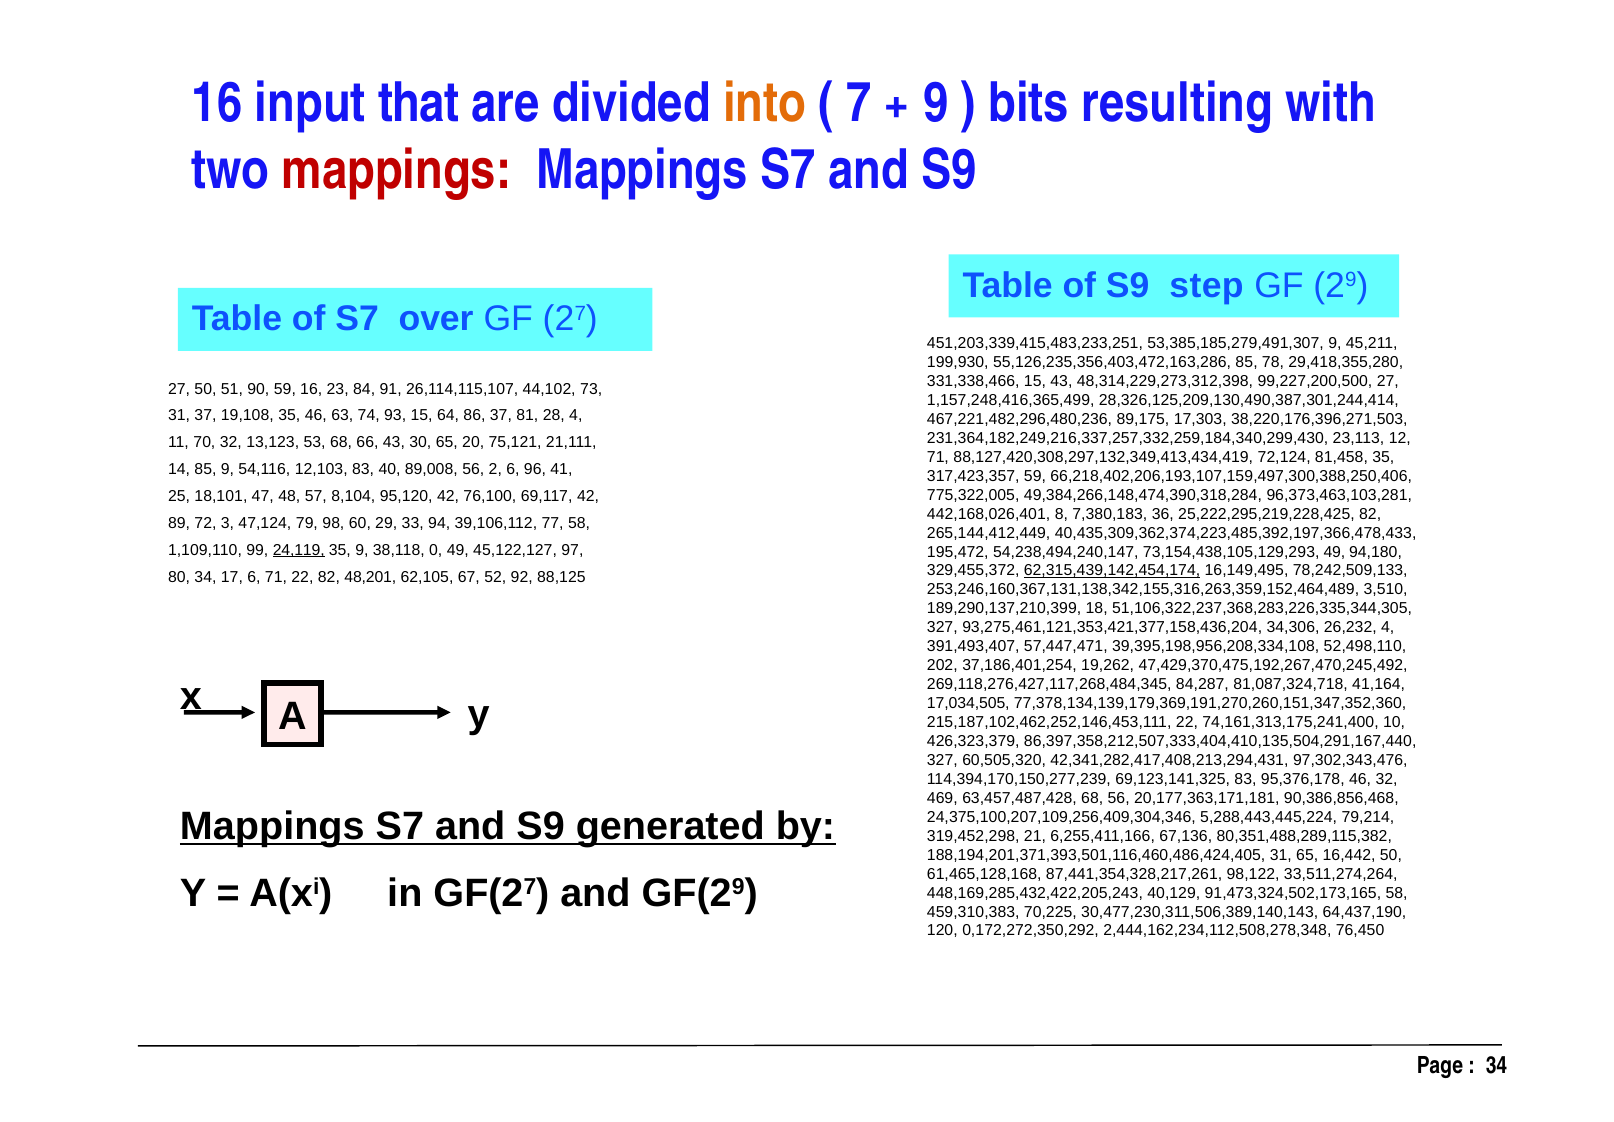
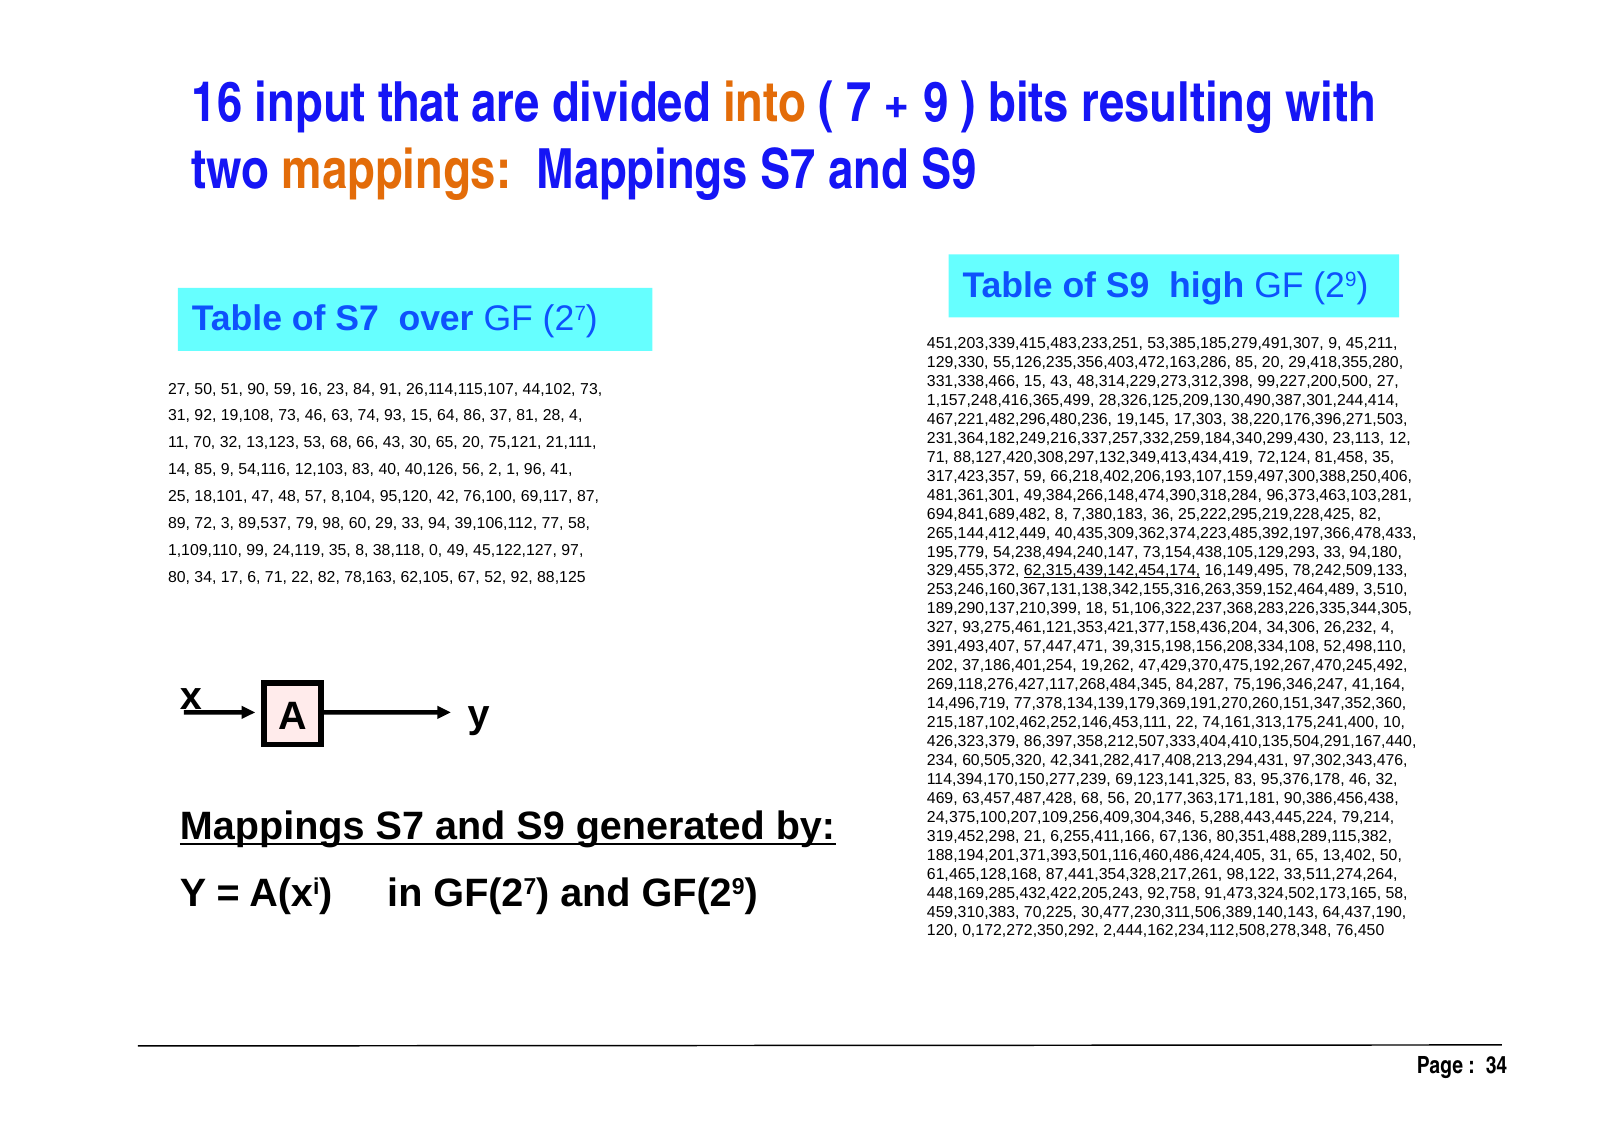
mappings colour: red -> orange (396, 170)
step: step -> high (1207, 285)
199,930: 199,930 -> 129,330 (958, 362)
85 78: 78 -> 20 (1273, 362)
31 37: 37 -> 92 (205, 416)
19,108 35: 35 -> 73 (289, 416)
89,175: 89,175 -> 19,145 (1143, 419)
89,008: 89,008 -> 40,126 (431, 469)
2 6: 6 -> 1 (513, 469)
775,322,005: 775,322,005 -> 481,361,301 (973, 495)
69,117 42: 42 -> 87 (588, 496)
442,168,026,401: 442,168,026,401 -> 694,841,689,482 (989, 514)
47,124: 47,124 -> 89,537 (265, 523)
24,119 underline: present -> none (299, 550)
35 9: 9 -> 8 (362, 550)
195,472: 195,472 -> 195,779 (958, 552)
73,154,438,105,129,293 49: 49 -> 33 (1334, 552)
48,201: 48,201 -> 78,163 (370, 577)
39,395,198,956,208,334,108: 39,395,198,956,208,334,108 -> 39,315,198,156,208,334,108 (1216, 646)
81,087,324,718: 81,087,324,718 -> 75,196,346,247 (1291, 684)
17,034,505: 17,034,505 -> 14,496,719 (968, 703)
327: 327 -> 234 (942, 760)
90,386,856,468: 90,386,856,468 -> 90,386,456,438 (1341, 798)
16,442: 16,442 -> 13,402 (1349, 855)
40,129: 40,129 -> 92,758 (1174, 893)
